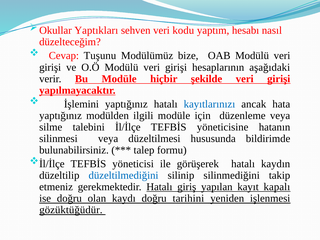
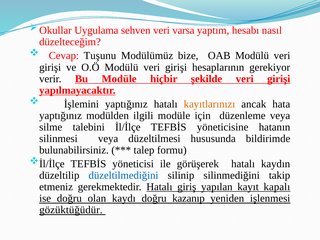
Yaptıkları: Yaptıkları -> Uygulama (96, 30)
kodu: kodu -> varsa (183, 30)
aşağıdaki: aşağıdaki -> gerekiyor (270, 67)
kayıtlarınızı colour: blue -> orange (209, 104)
tarihini: tarihini -> kazanıp (189, 198)
